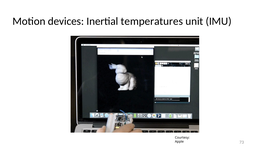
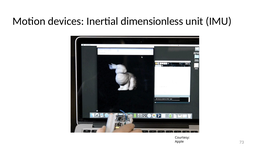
temperatures: temperatures -> dimensionless (152, 21)
